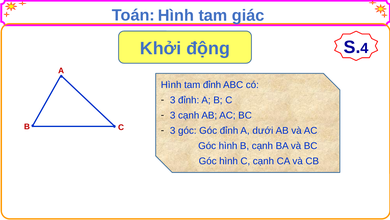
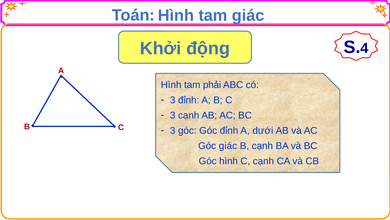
tam đỉnh: đỉnh -> phải (212, 85)
hình: hình -> giác (228, 145)
